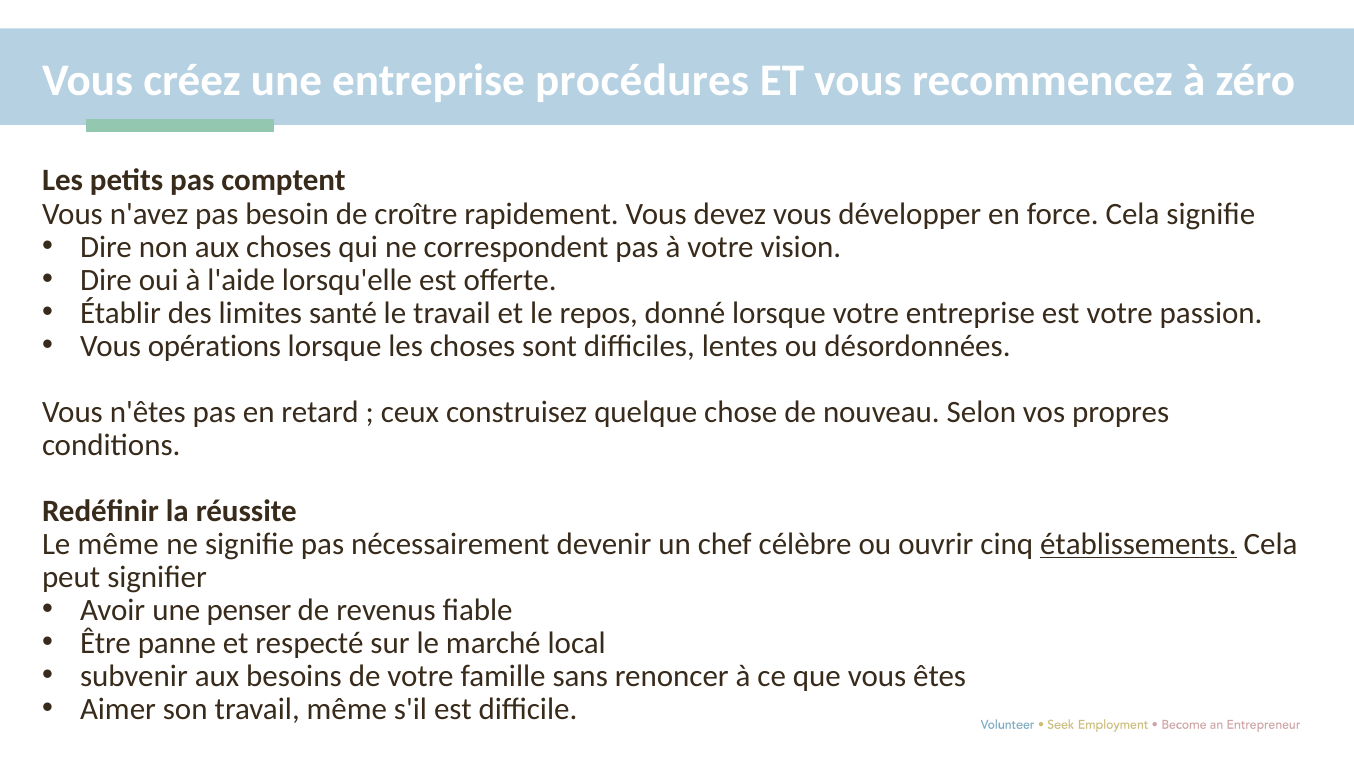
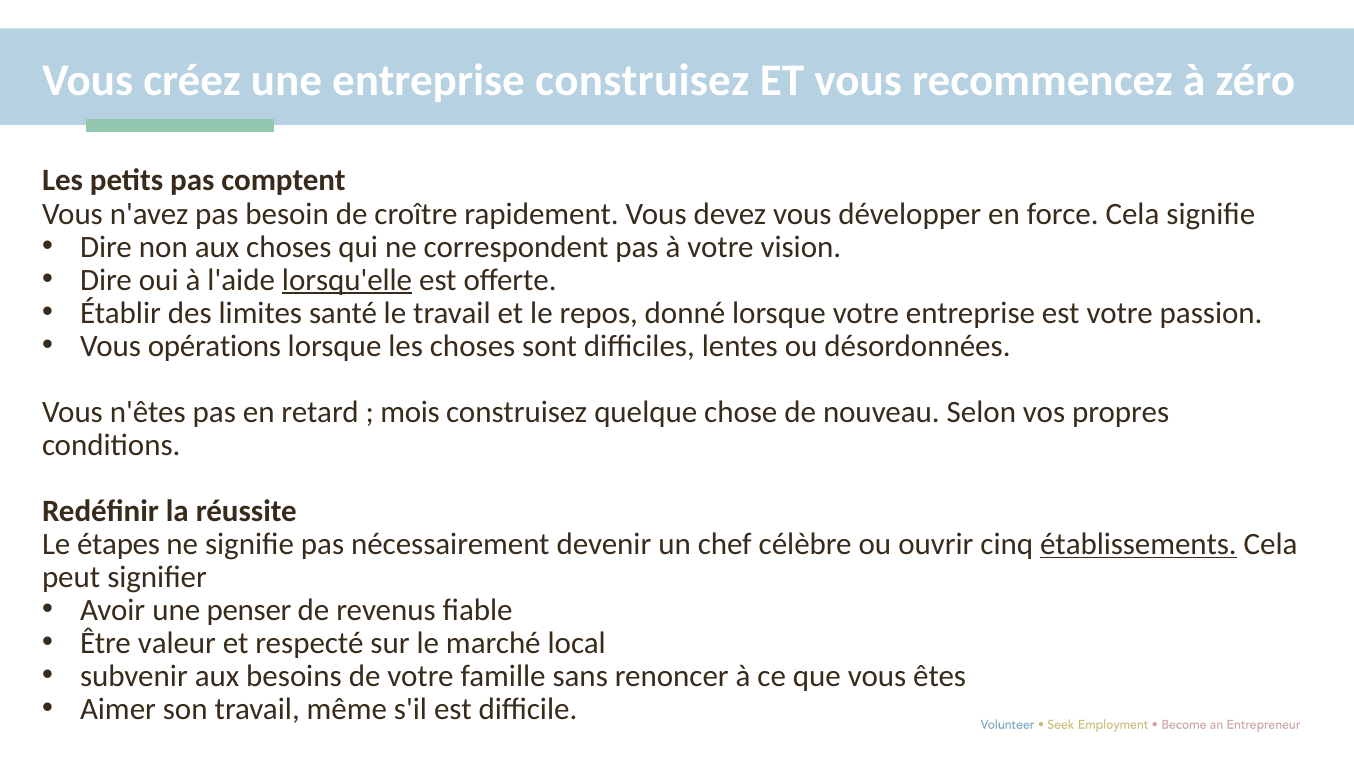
entreprise procédures: procédures -> construisez (642, 81)
lorsqu'elle underline: none -> present (347, 280)
ceux: ceux -> mois (410, 412)
Le même: même -> étapes (119, 544)
panne: panne -> valeur (177, 643)
